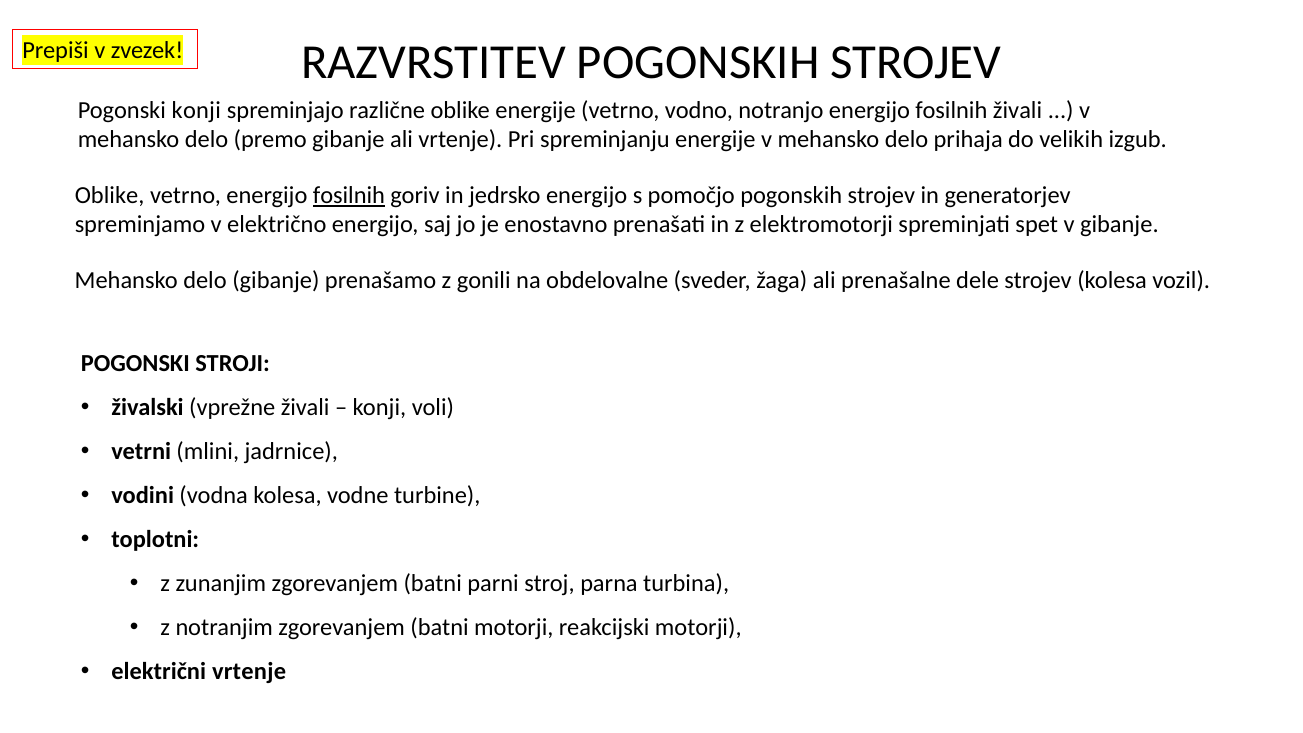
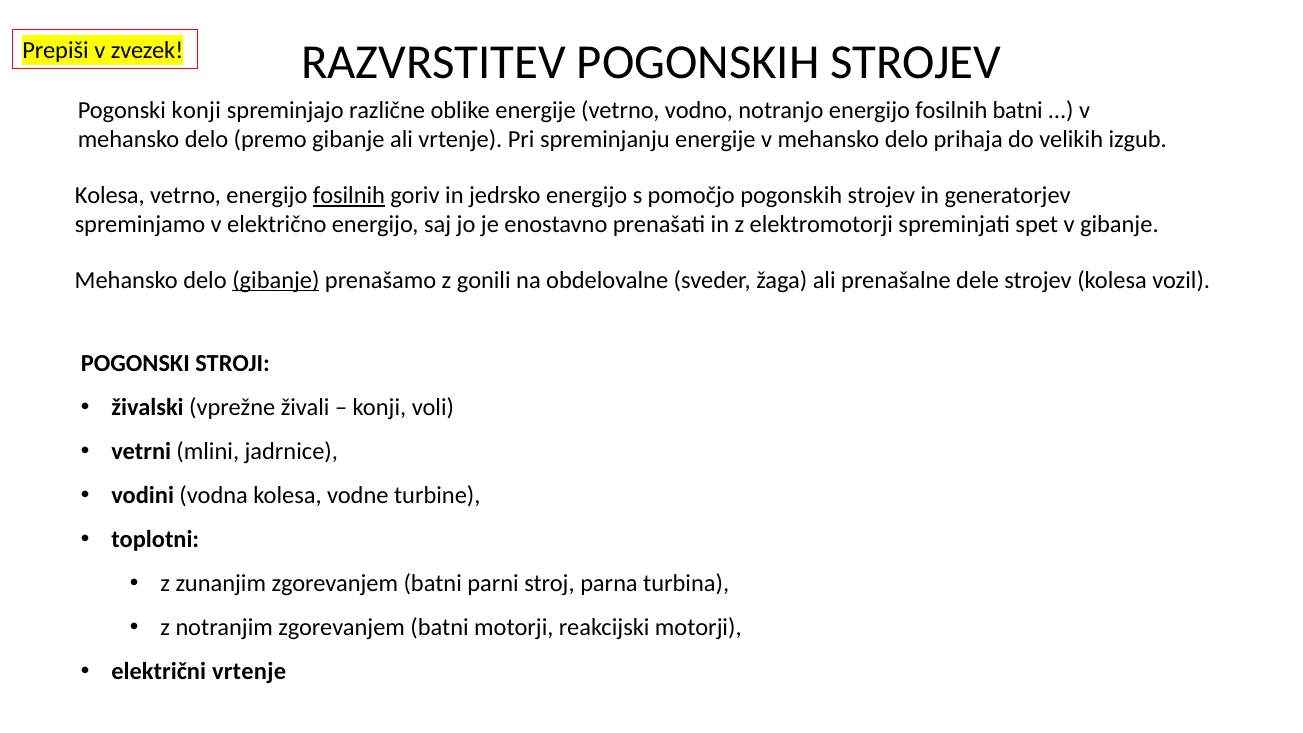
fosilnih živali: živali -> batni (1018, 111)
Oblike: Oblike -> Kolesa (110, 195)
gibanje underline: none -> present (276, 280)
